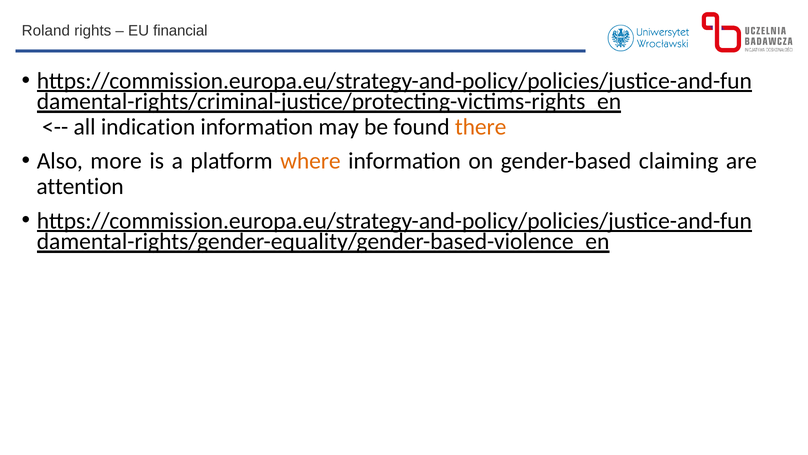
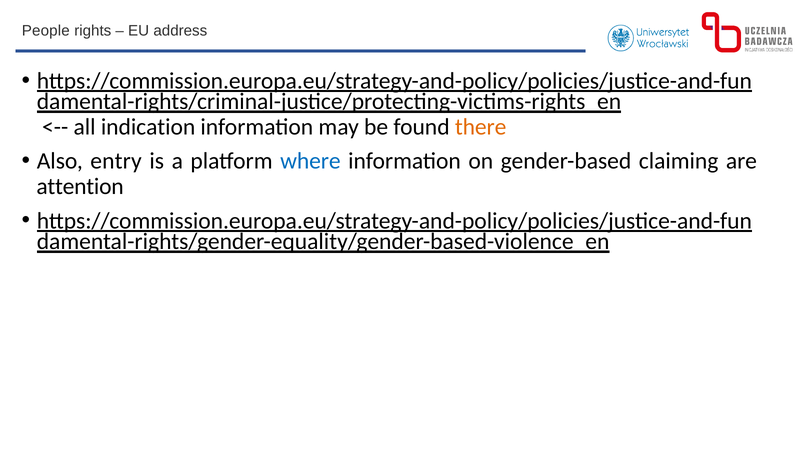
Roland: Roland -> People (46, 31)
financial: financial -> address (180, 31)
more: more -> entry (116, 161)
where colour: orange -> blue (310, 161)
